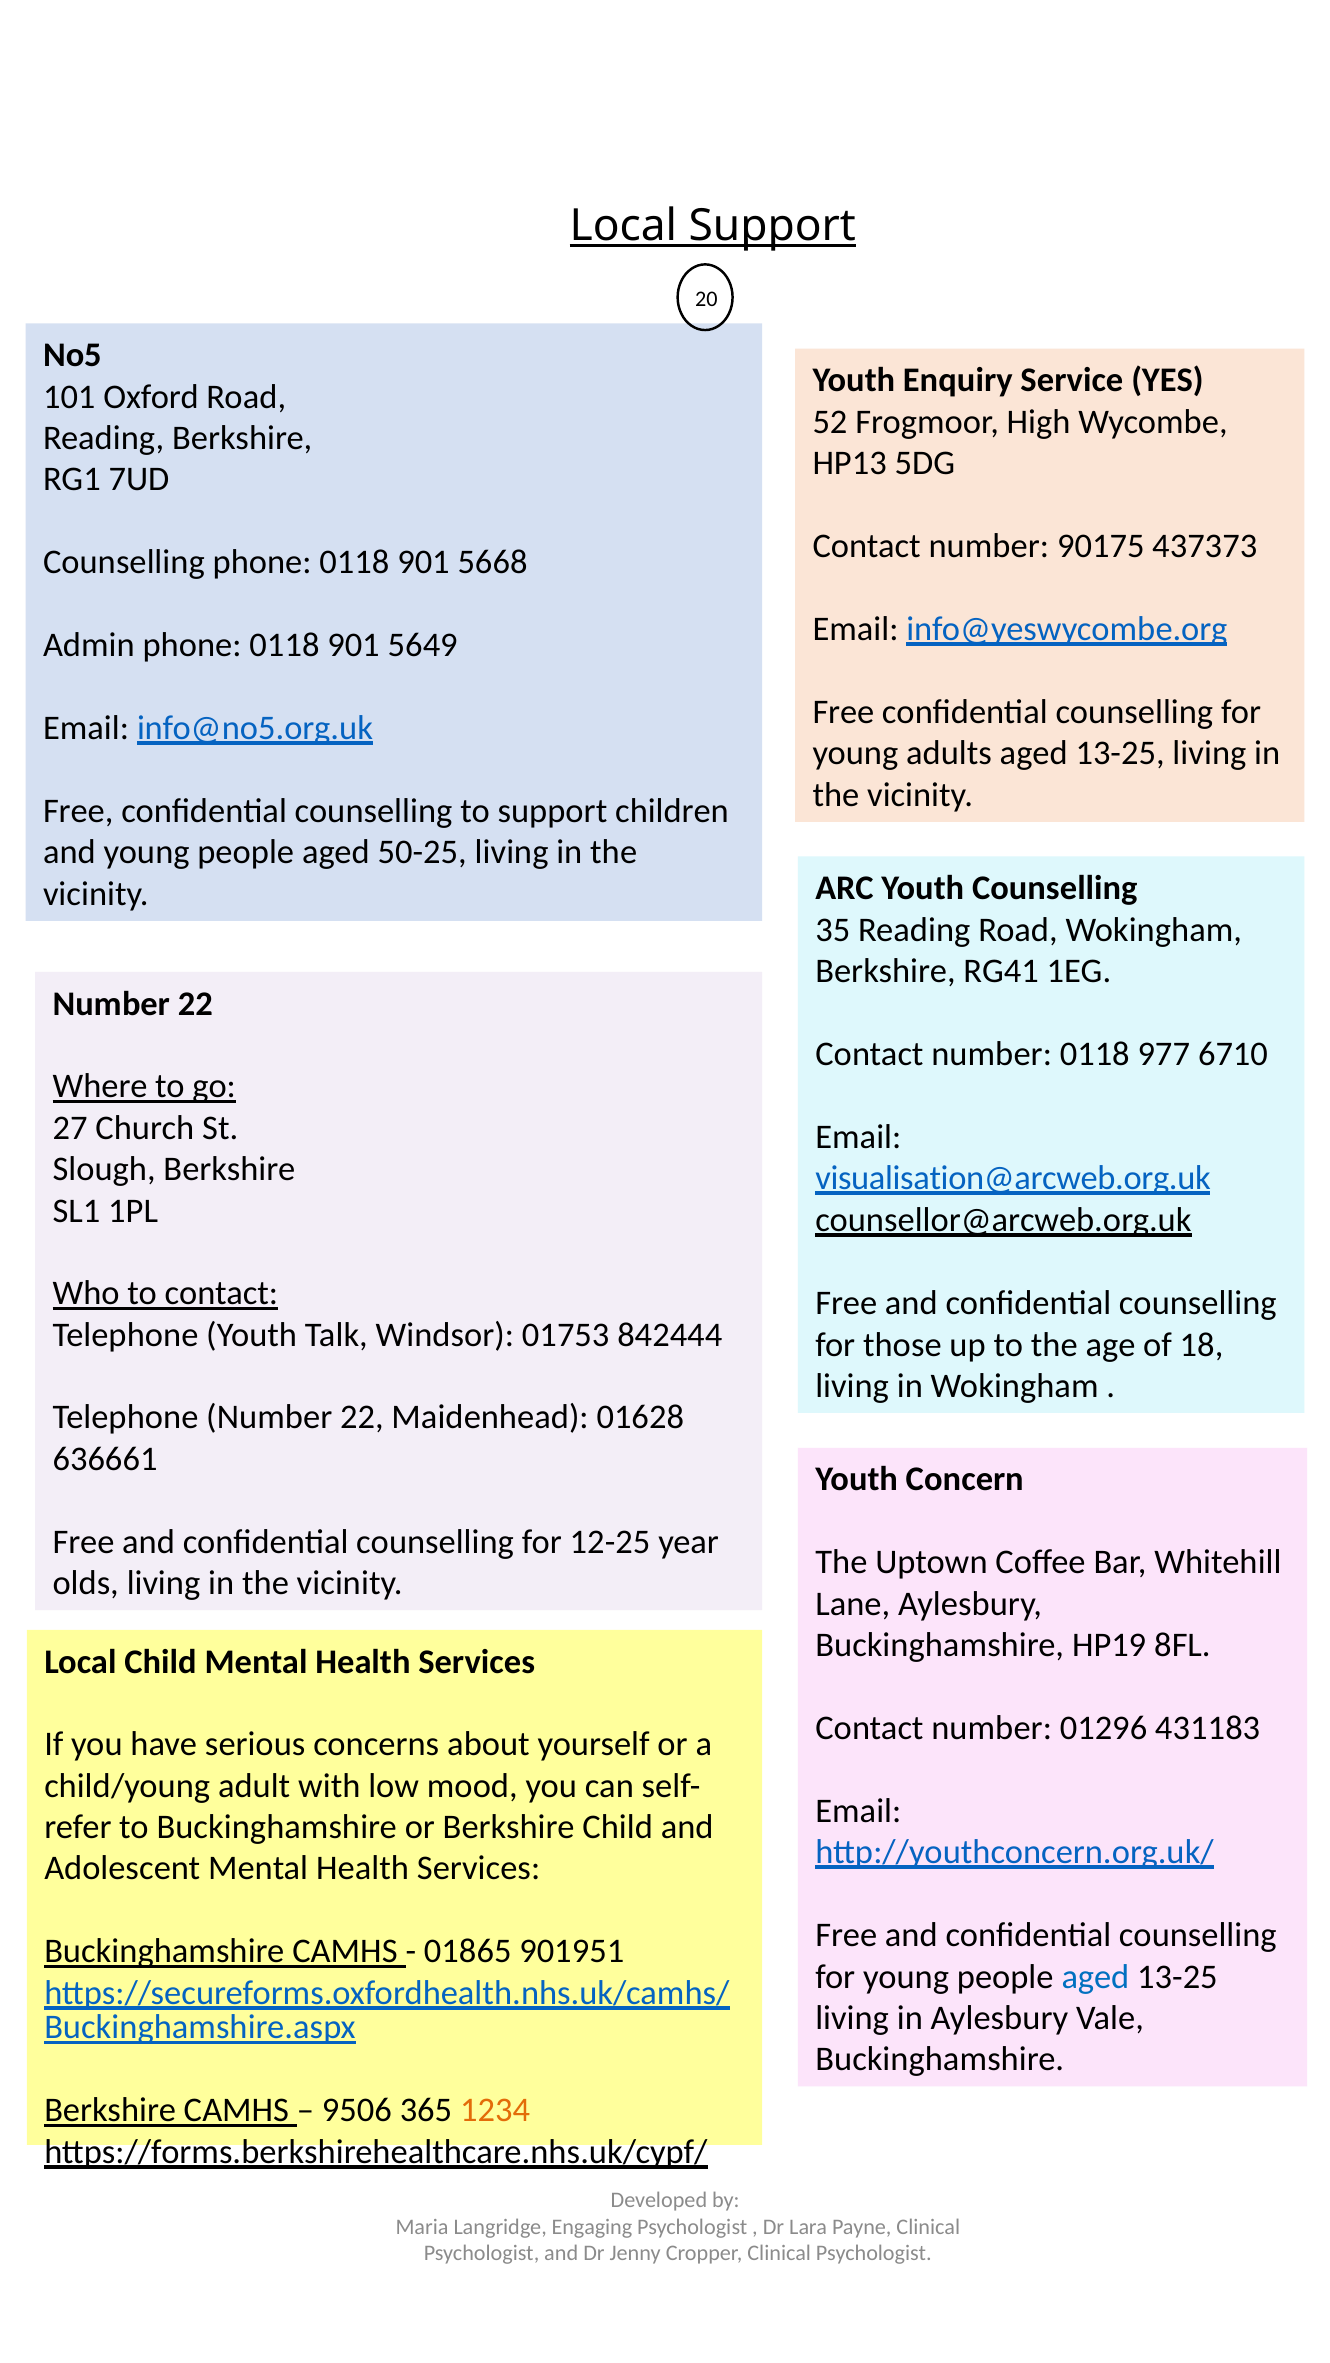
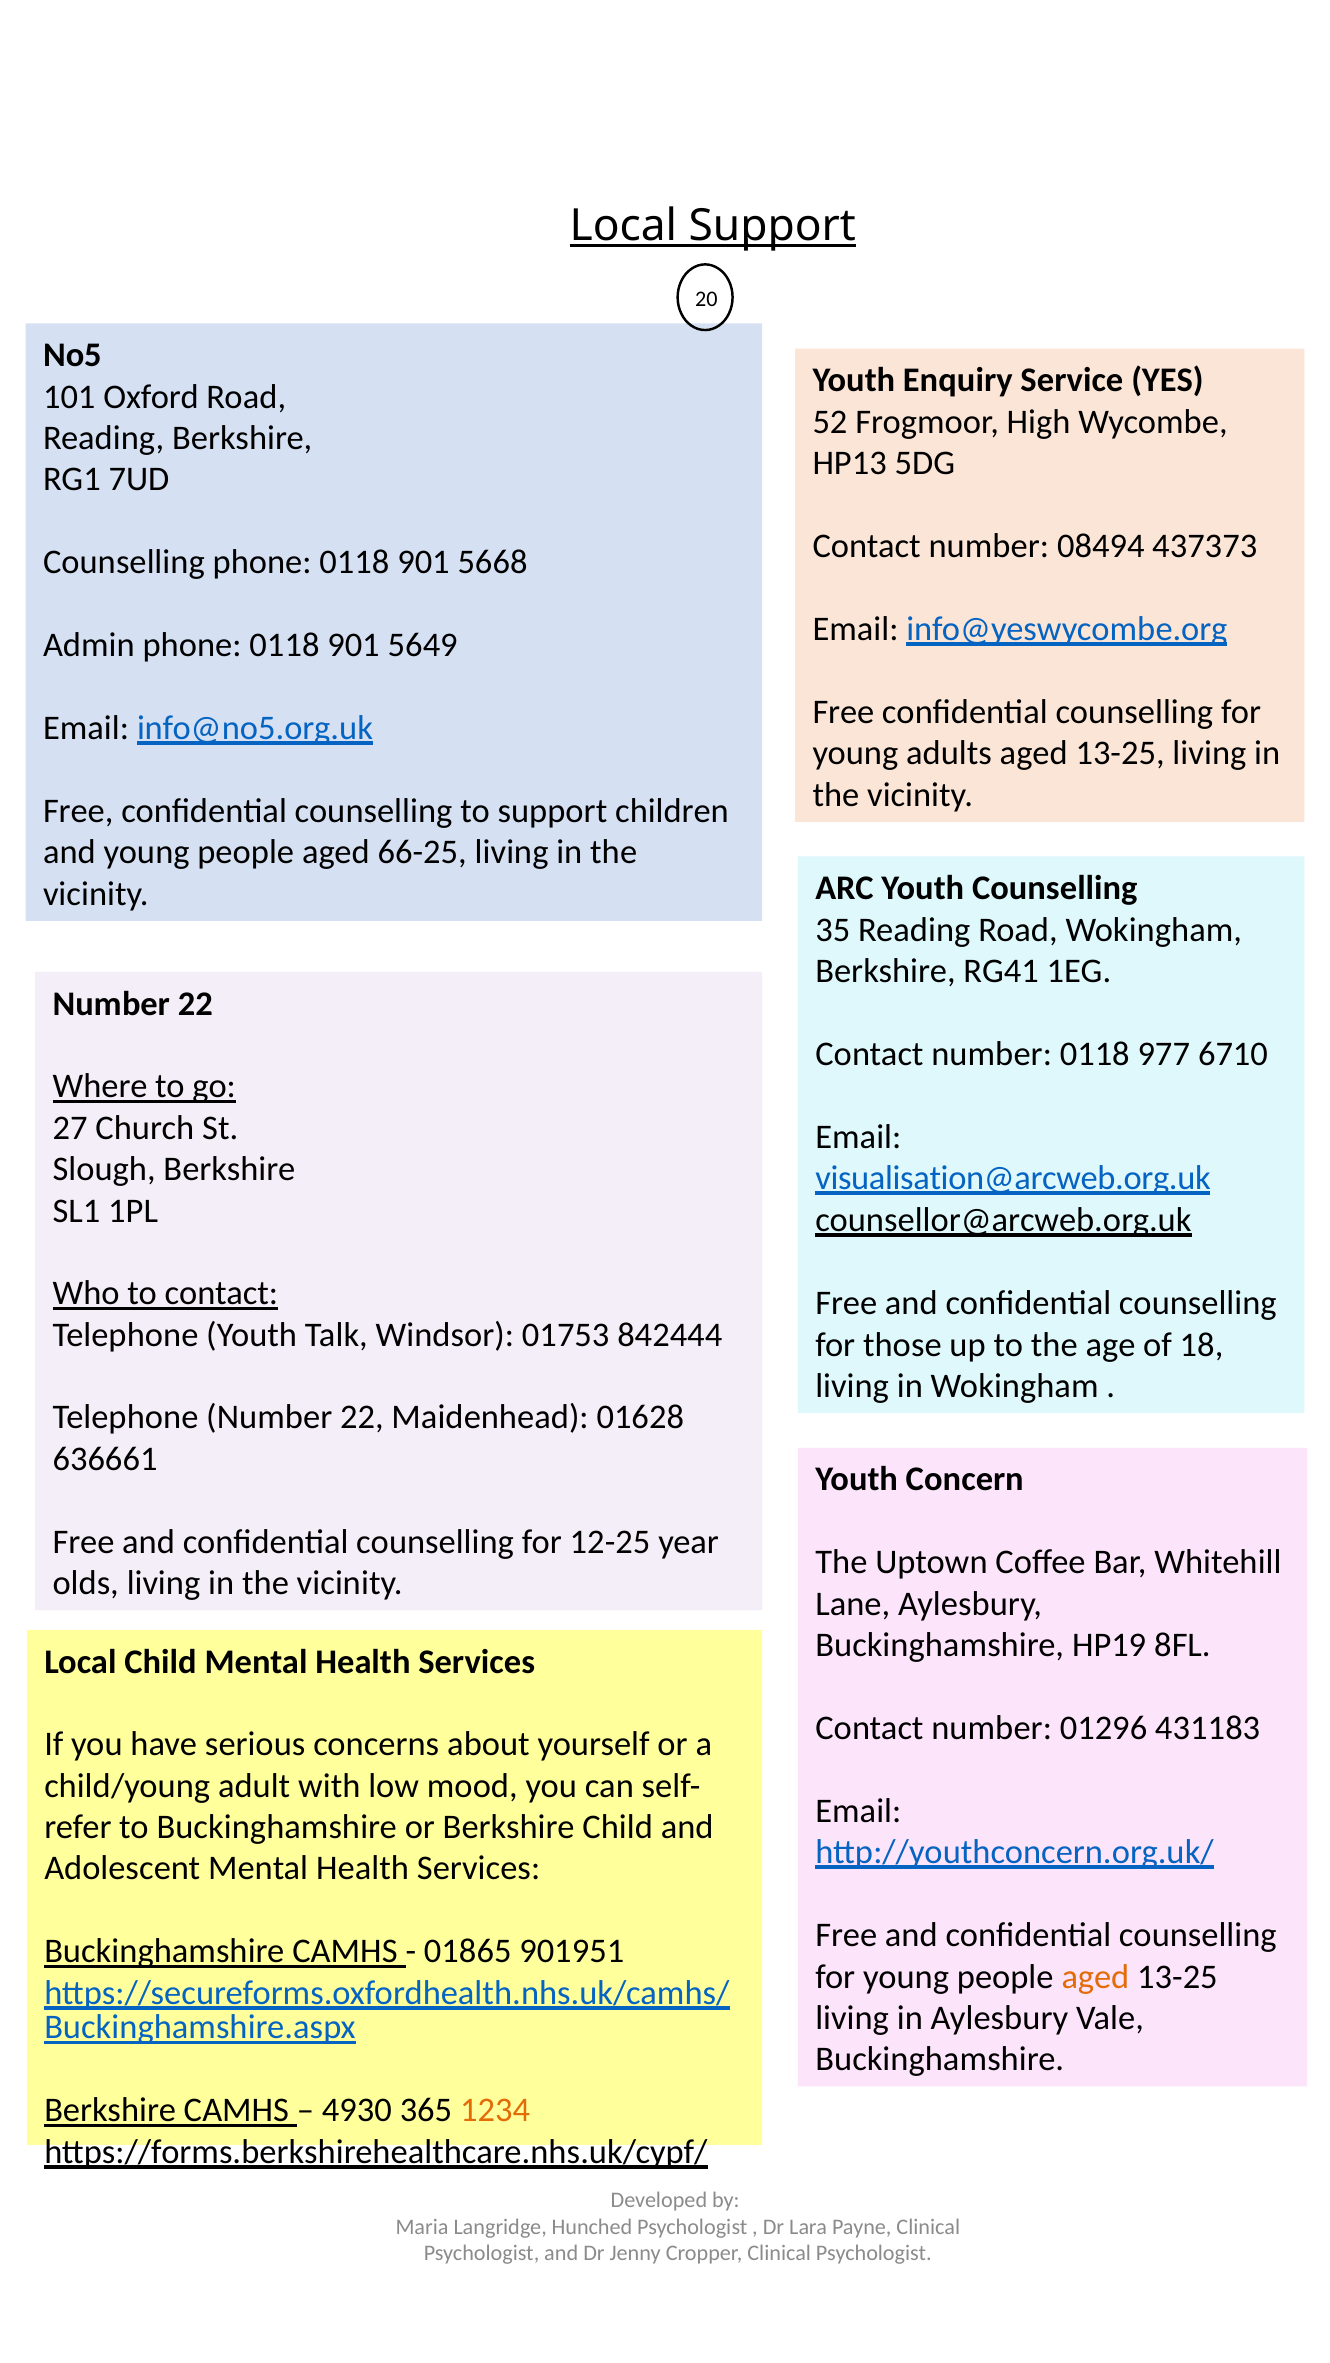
90175: 90175 -> 08494 (1101, 546)
50-25: 50-25 -> 66-25 (422, 853)
aged colour: blue -> orange (1095, 1977)
9506: 9506 -> 4930 (357, 2111)
Engaging: Engaging -> Hunched (592, 2228)
